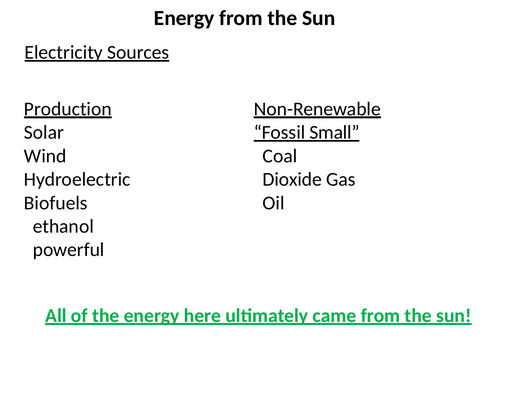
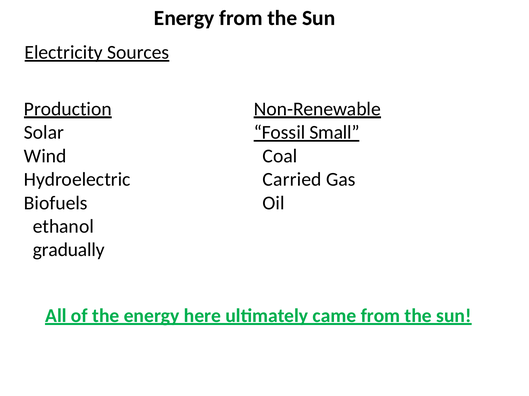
Dioxide: Dioxide -> Carried (292, 180)
powerful: powerful -> gradually (69, 250)
